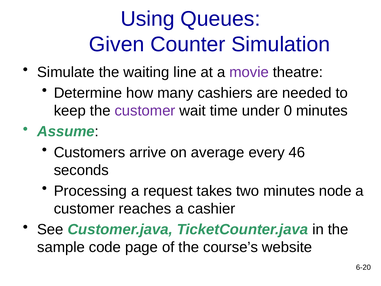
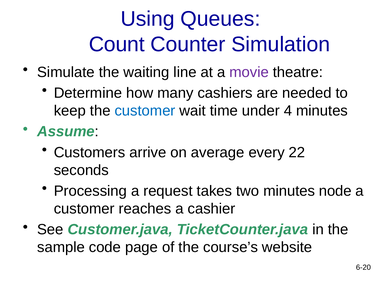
Given: Given -> Count (117, 44)
customer colour: purple -> blue (145, 111)
0: 0 -> 4 (288, 111)
46: 46 -> 22 (297, 152)
